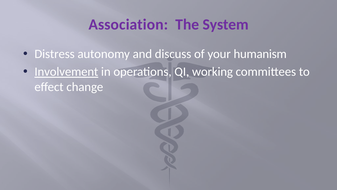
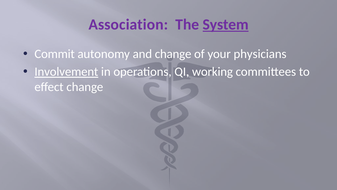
System underline: none -> present (226, 24)
Distress: Distress -> Commit (55, 54)
and discuss: discuss -> change (173, 54)
humanism: humanism -> physicians (260, 54)
